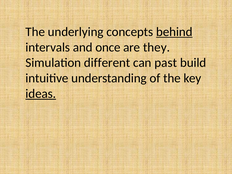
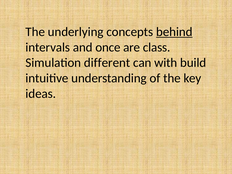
they: they -> class (157, 47)
past: past -> with (166, 63)
ideas underline: present -> none (41, 94)
